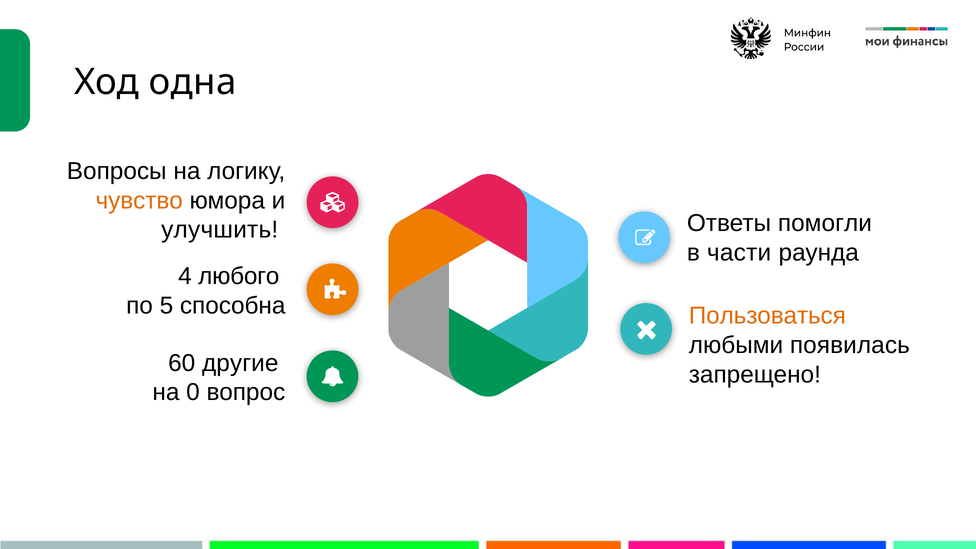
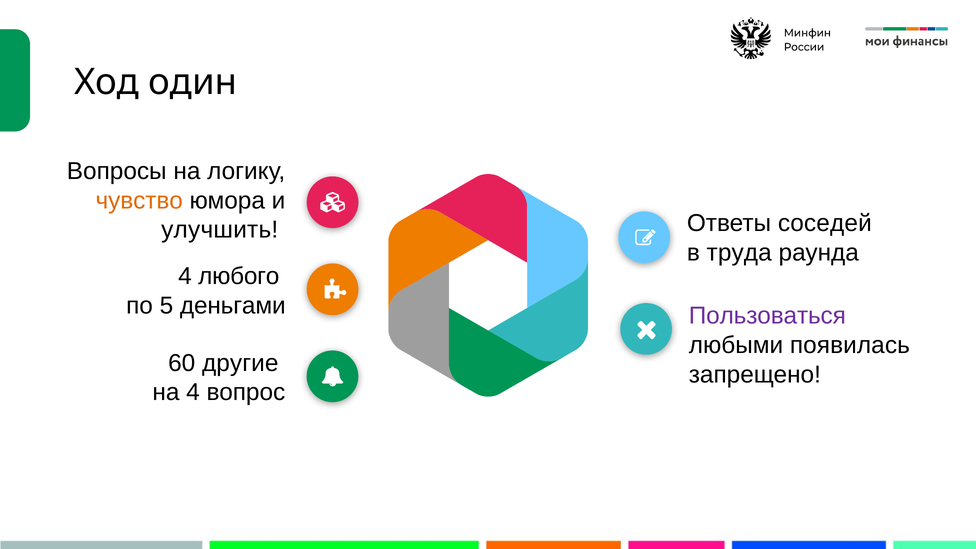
одна: одна -> один (193, 82)
помогли: помогли -> соседей (825, 223)
части: части -> труда (739, 253)
способна: способна -> деньгами (233, 306)
Пользоваться colour: orange -> purple (767, 316)
на 0: 0 -> 4 (193, 392)
